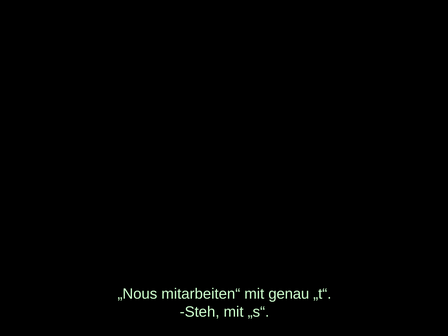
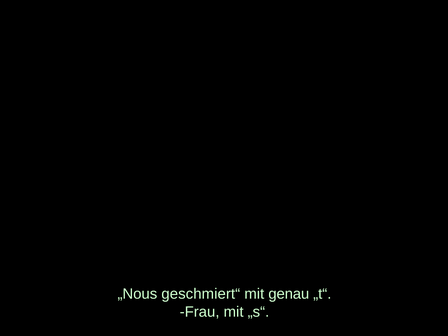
mitarbeiten“: mitarbeiten“ -> geschmiert“ (201, 294)
Steh: Steh -> Frau (200, 312)
